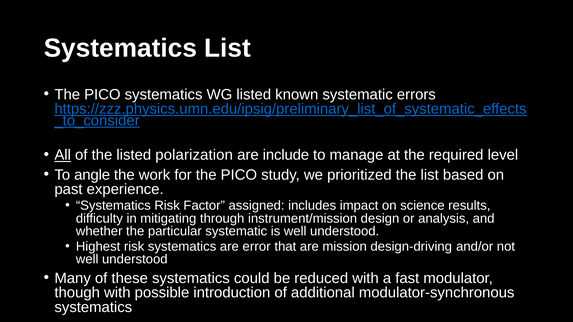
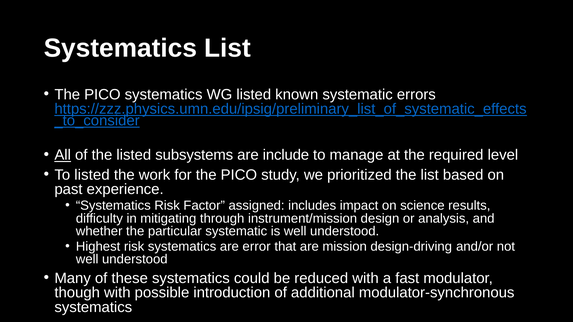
polarization: polarization -> subsystems (194, 155)
To angle: angle -> listed (92, 175)
